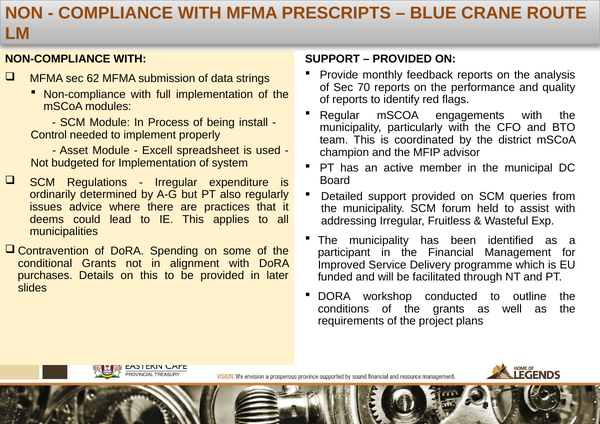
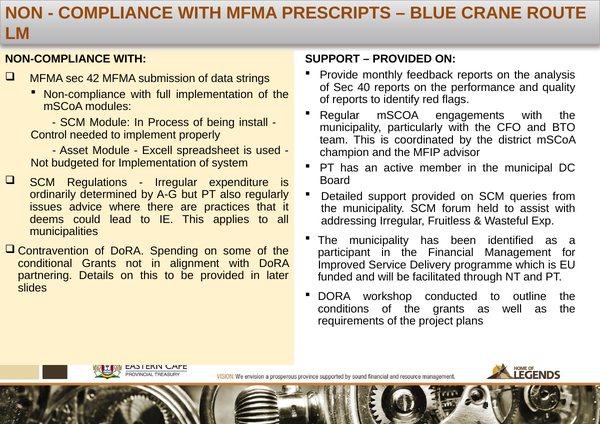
62: 62 -> 42 (93, 79)
70: 70 -> 40 (364, 87)
purchases: purchases -> partnering (45, 276)
